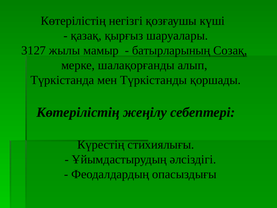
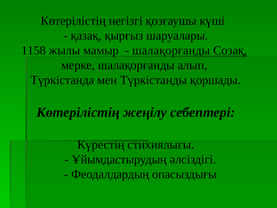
3127: 3127 -> 1158 (34, 50)
батырларының: батырларының -> шалақорғанды (171, 50)
